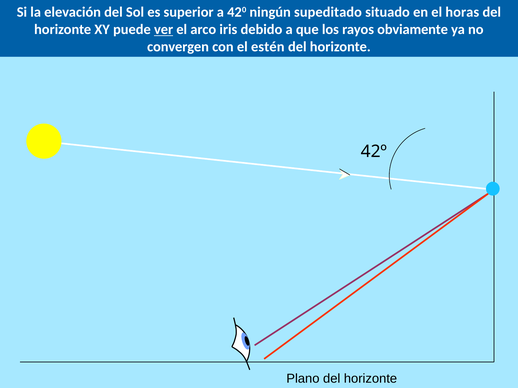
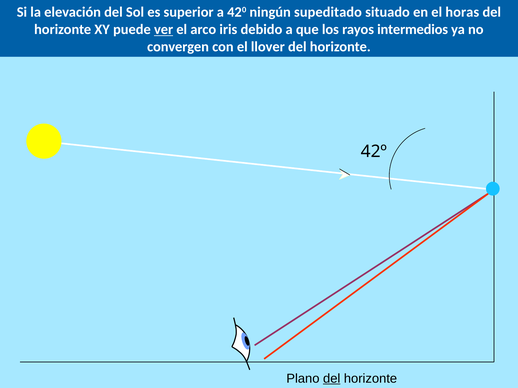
obviamente: obviamente -> intermedios (413, 29)
estén: estén -> llover (268, 47)
del underline: none -> present (332, 379)
